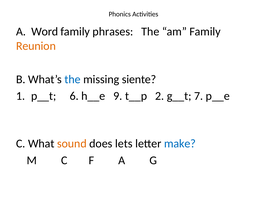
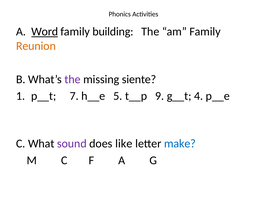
Word underline: none -> present (45, 32)
phrases: phrases -> building (113, 32)
the colour: blue -> purple (73, 79)
6: 6 -> 7 (74, 96)
9: 9 -> 5 (118, 96)
2: 2 -> 9 (160, 96)
7: 7 -> 4 (199, 96)
sound colour: orange -> purple (72, 143)
lets: lets -> like (124, 143)
